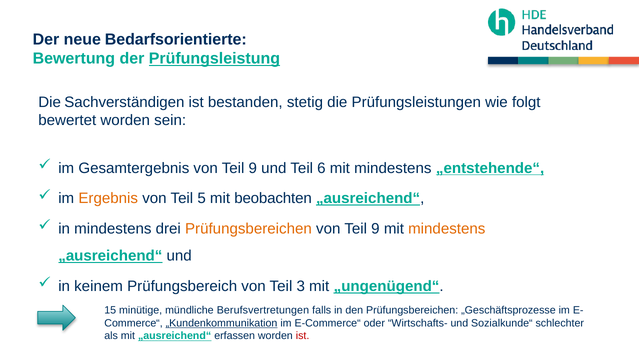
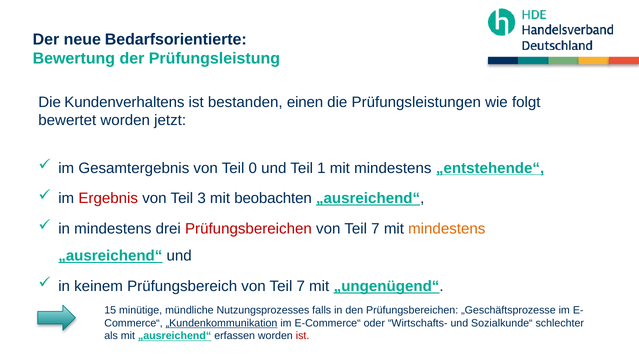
Prüfungsleistung underline: present -> none (214, 59)
Sachverständigen: Sachverständigen -> Kundenverhaltens (124, 102)
stetig: stetig -> einen (305, 102)
sein: sein -> jetzt (170, 121)
Gesamtergebnis von Teil 9: 9 -> 0 (253, 168)
6: 6 -> 1 (321, 168)
Ergebnis colour: orange -> red (108, 199)
5: 5 -> 3 (202, 199)
Prüfungsbereichen colour: orange -> red (248, 229)
9: 9 -> 7 (375, 229)
Prüfungsbereich von Teil 3: 3 -> 7 (301, 287)
Berufsvertretungen: Berufsvertretungen -> Nutzungsprozesses (263, 311)
